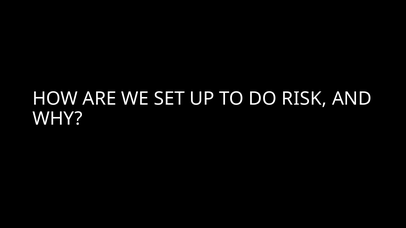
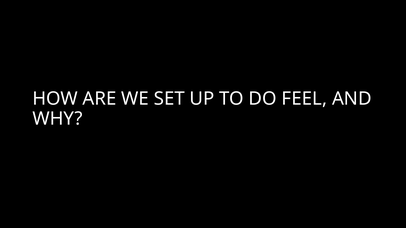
RISK: RISK -> FEEL (304, 99)
